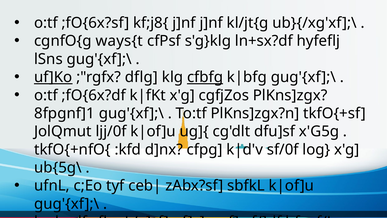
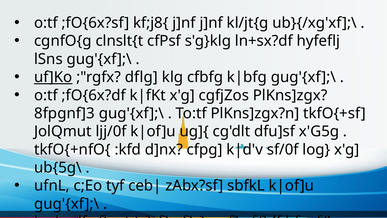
ways{t: ways{t -> clnslt{t (119, 41)
cfbfg underline: present -> none (205, 77)
8fpgnf]1: 8fpgnf]1 -> 8fpgnf]3 (64, 113)
